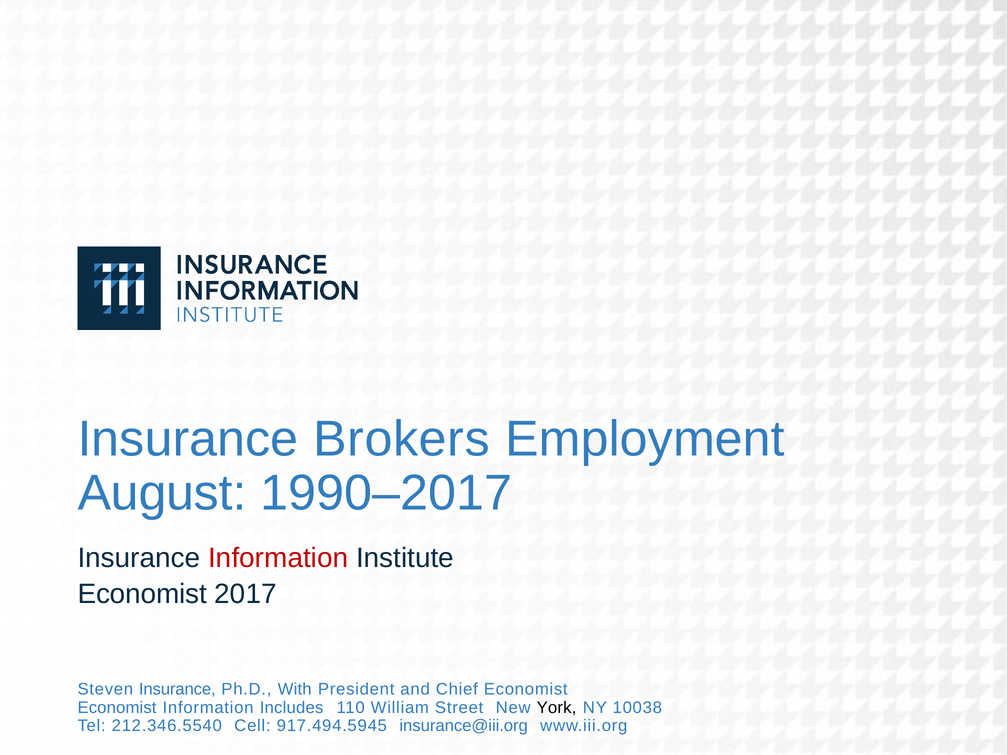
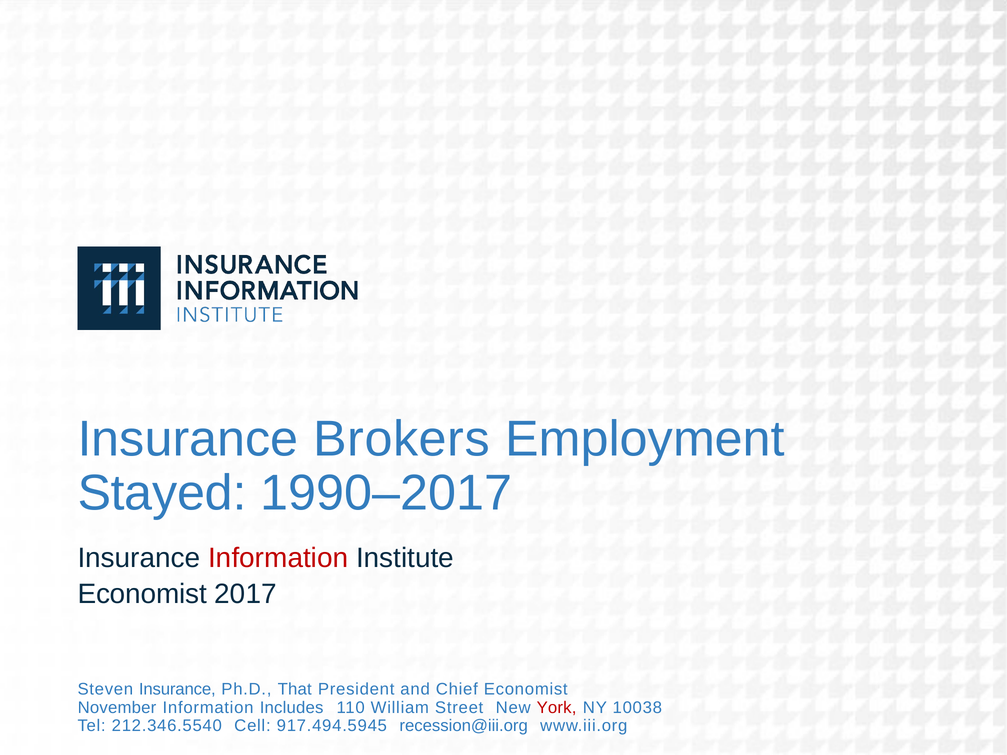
August: August -> Stayed (162, 494)
With: With -> That (295, 690)
Economist: Economist -> November (117, 708)
York colour: black -> red (557, 708)
insurance@iii.org: insurance@iii.org -> recession@iii.org (464, 726)
